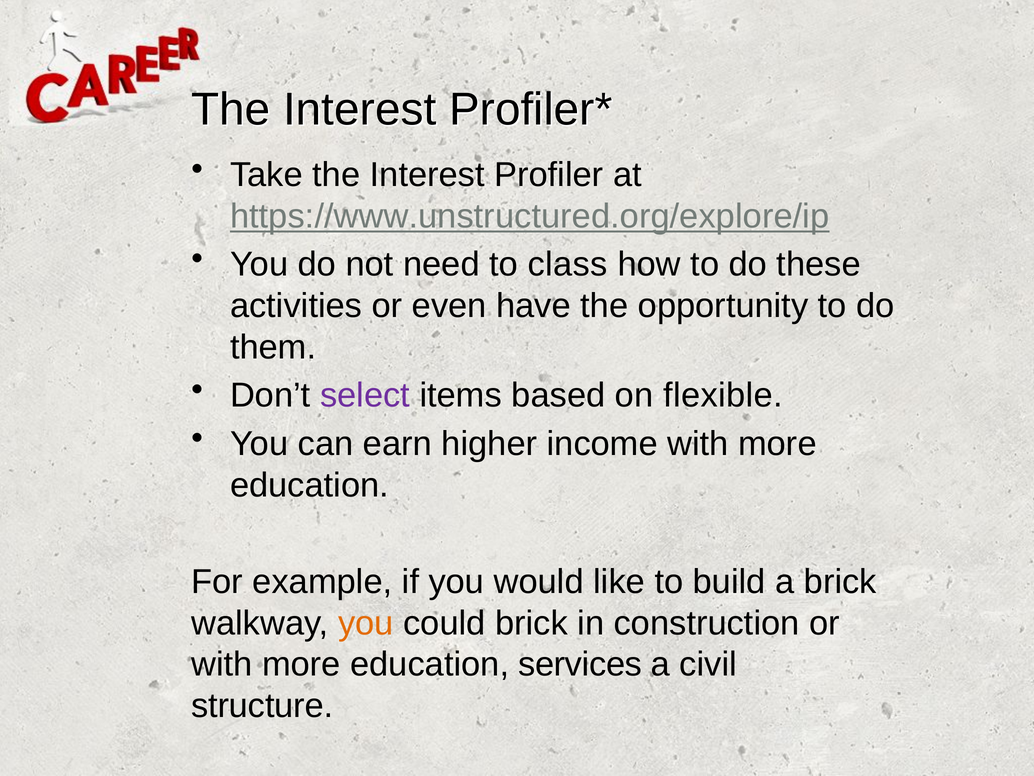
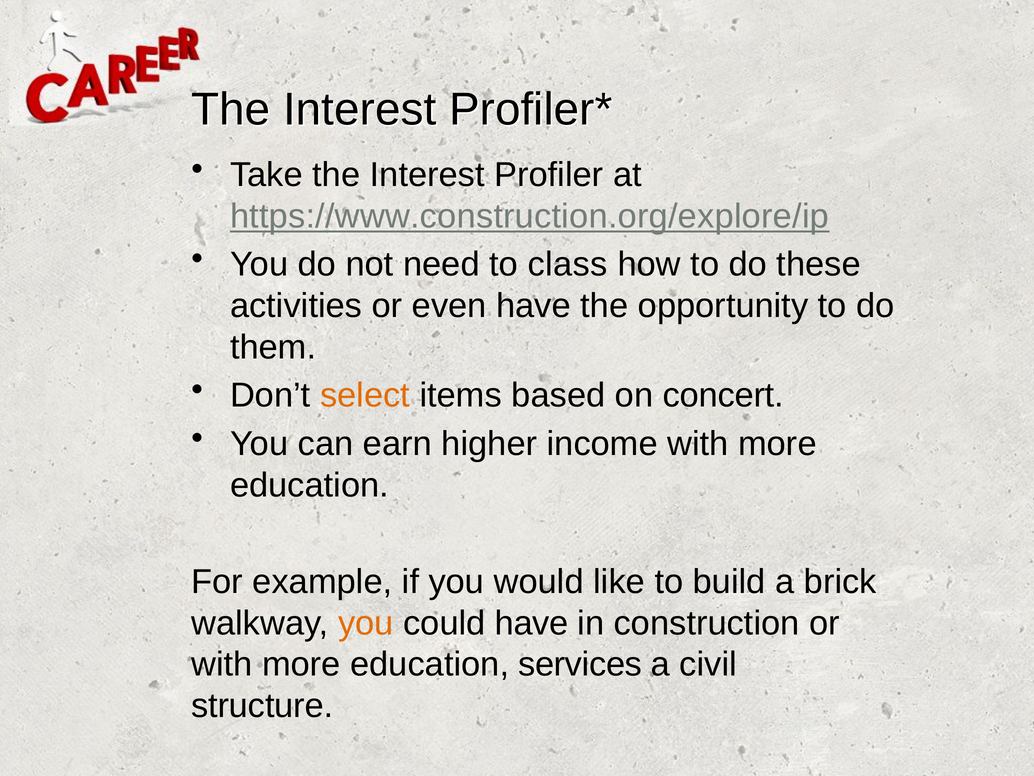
https://www.unstructured.org/explore/ip: https://www.unstructured.org/explore/ip -> https://www.construction.org/explore/ip (530, 216)
select colour: purple -> orange (365, 395)
flexible: flexible -> concert (723, 395)
could brick: brick -> have (532, 623)
